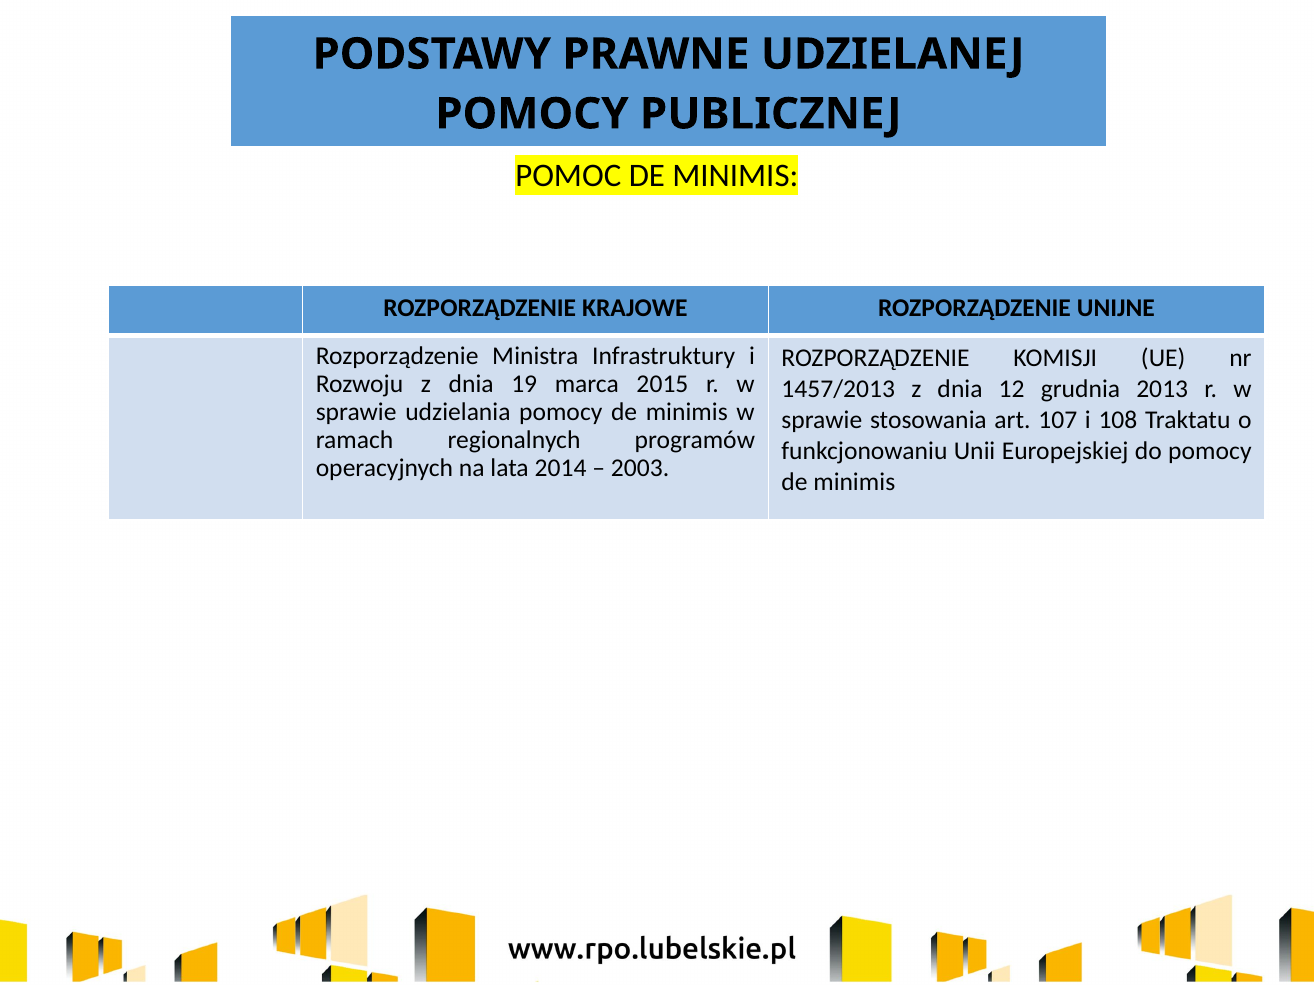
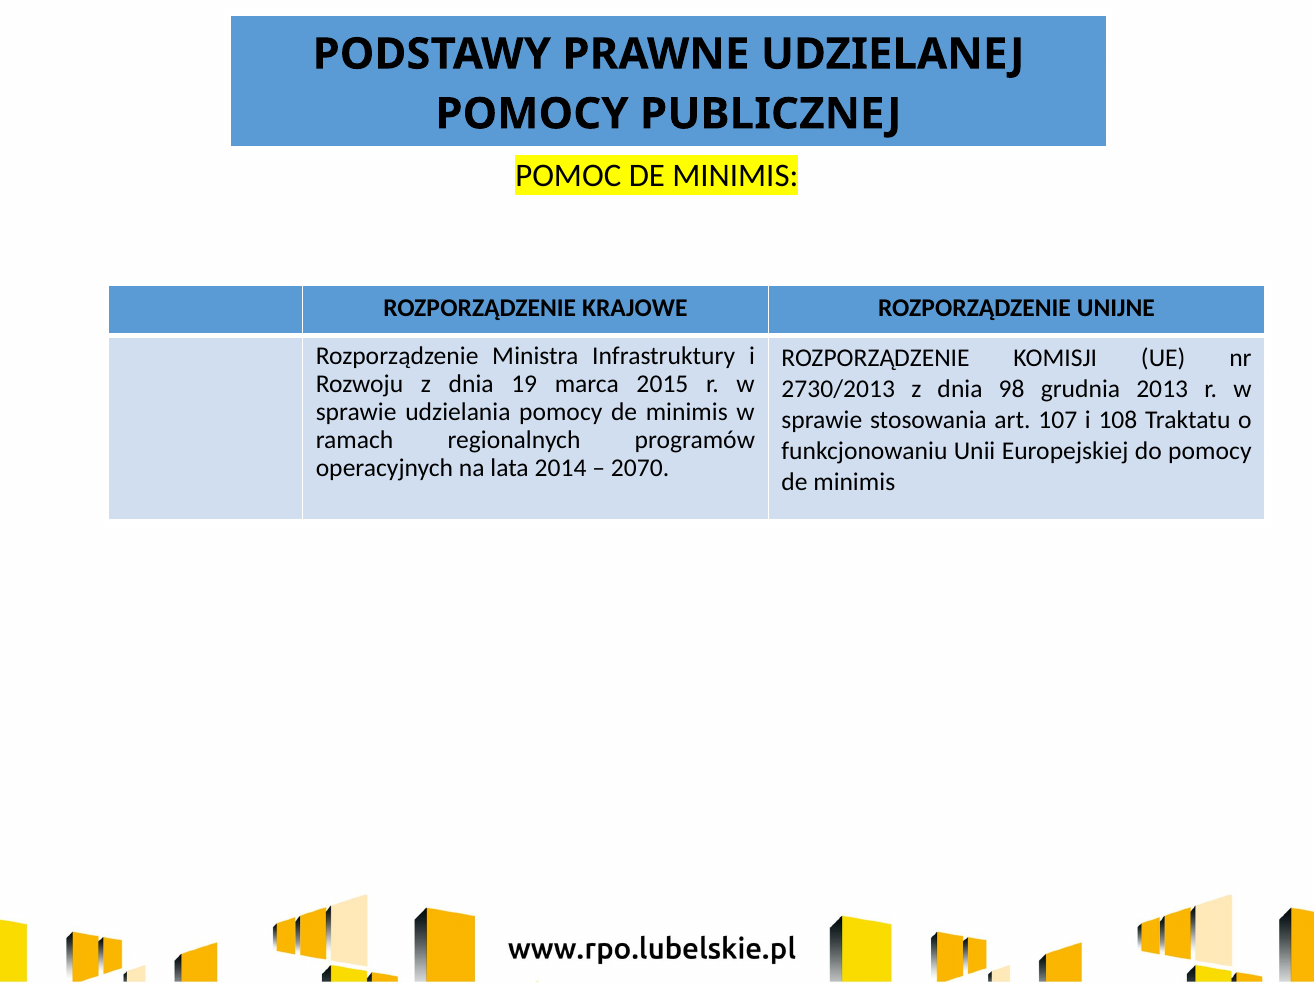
1457/2013: 1457/2013 -> 2730/2013 (838, 389)
12: 12 -> 98 (1012, 389)
2003: 2003 -> 2070 (640, 468)
